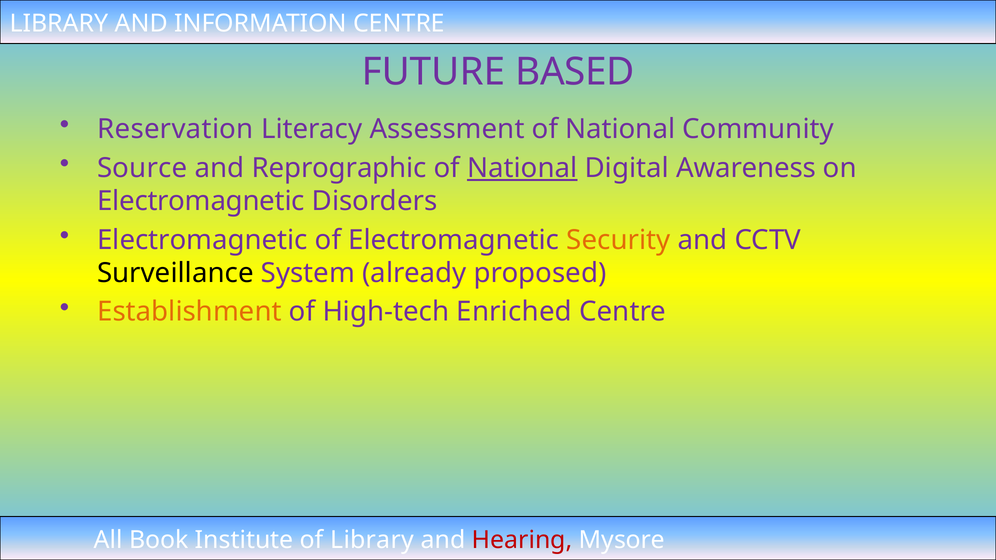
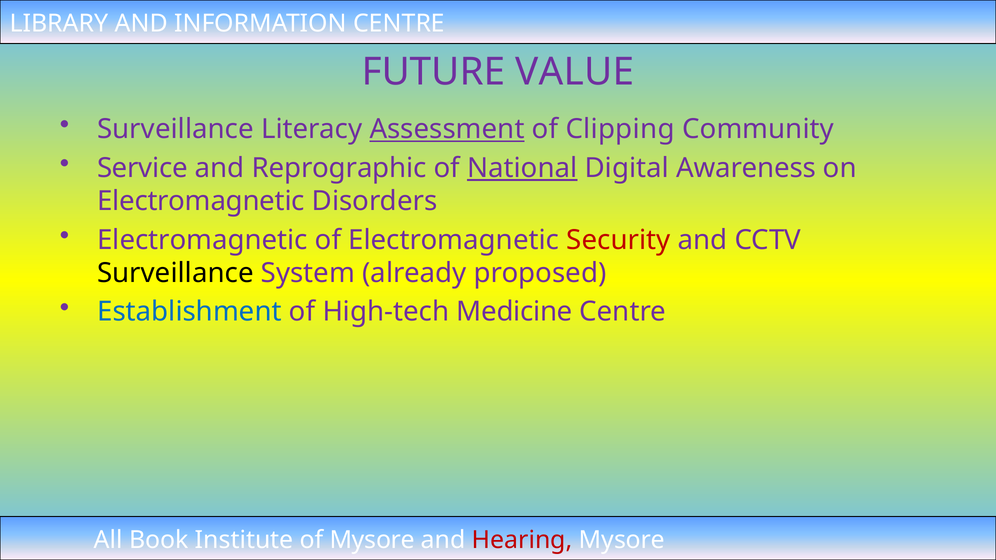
BASED: BASED -> VALUE (575, 72)
Reservation: Reservation -> Surveillance (175, 129)
Assessment underline: none -> present (447, 129)
National: National -> Clipping (620, 129)
Source: Source -> Service (142, 168)
Security colour: orange -> red (618, 240)
Establishment colour: orange -> blue (189, 312)
Enriched: Enriched -> Medicine (514, 312)
of Library: Library -> Mysore (372, 540)
